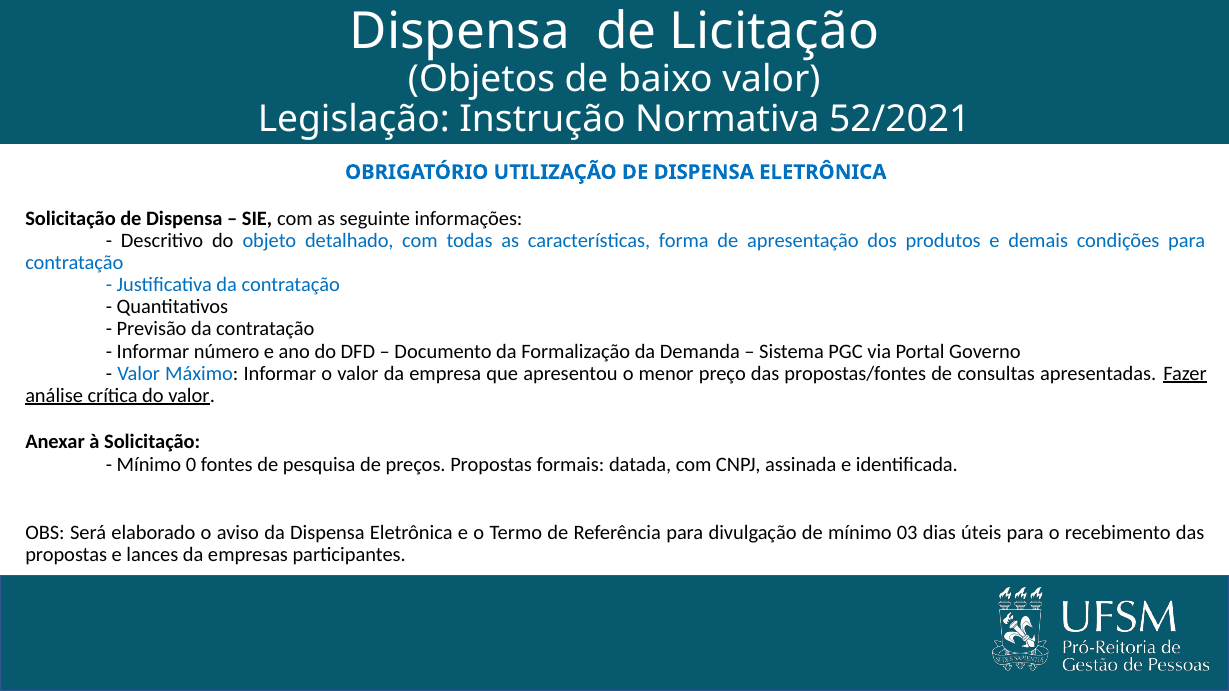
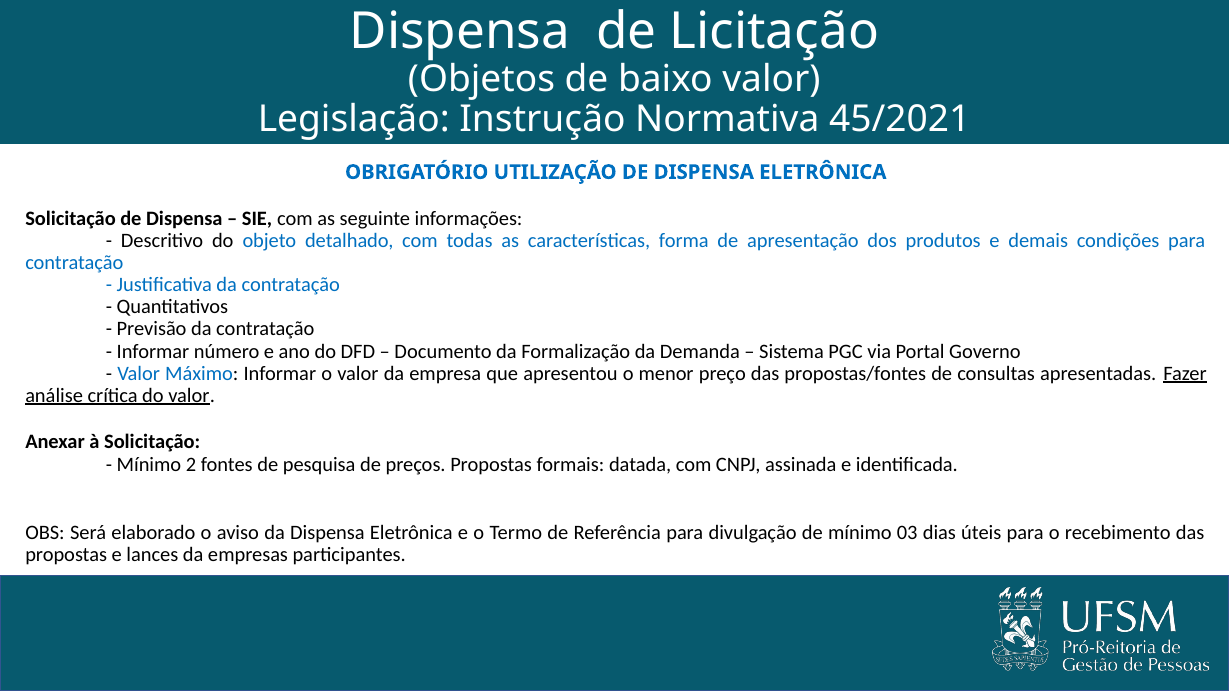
52/2021: 52/2021 -> 45/2021 (900, 120)
0: 0 -> 2 (191, 464)
